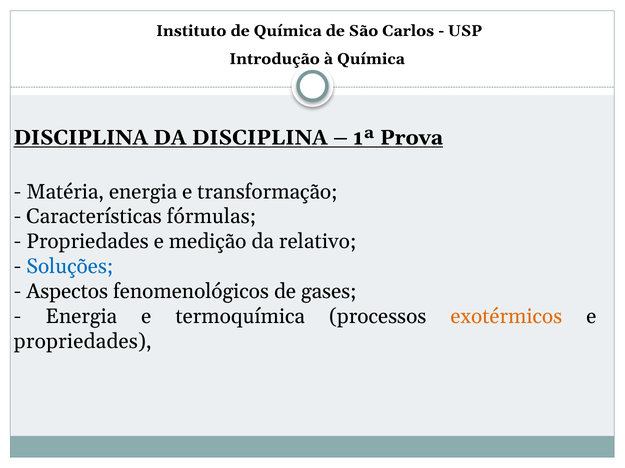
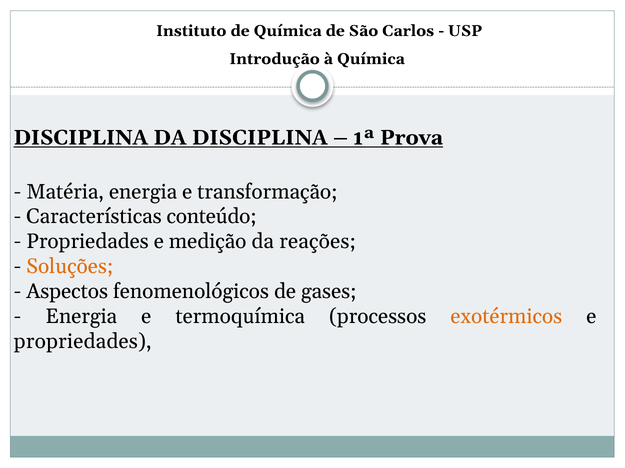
fórmulas: fórmulas -> conteúdo (212, 217)
relativo: relativo -> reações (318, 242)
Soluções colour: blue -> orange (70, 267)
